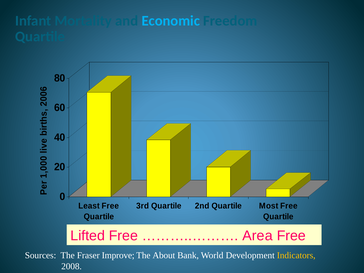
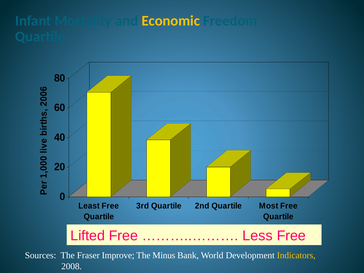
Economic colour: light blue -> yellow (171, 21)
Area: Area -> Less (257, 236)
About: About -> Minus (164, 255)
